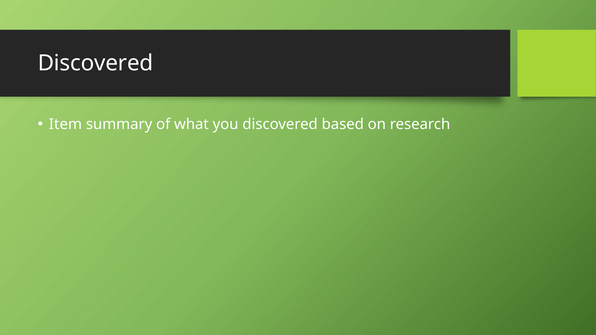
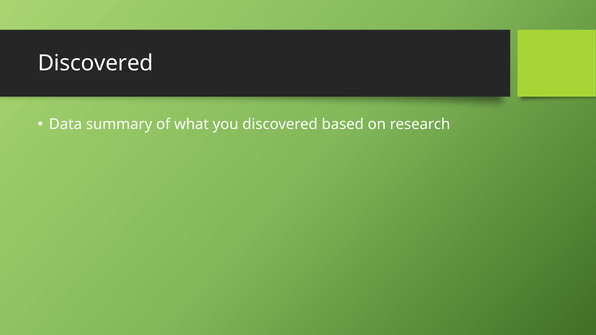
Item: Item -> Data (65, 124)
